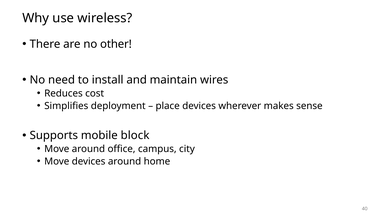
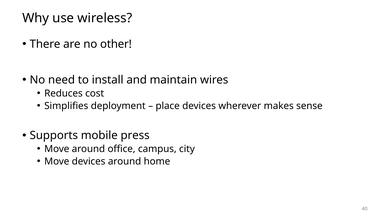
block: block -> press (135, 136)
